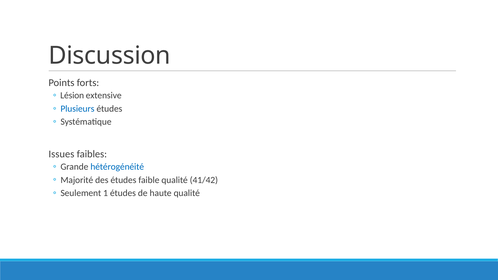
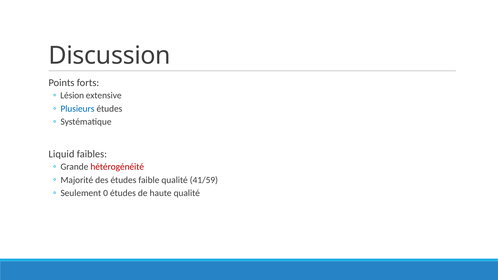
Issues: Issues -> Liquid (61, 154)
hétérogénéité colour: blue -> red (117, 167)
41/42: 41/42 -> 41/59 (204, 180)
1: 1 -> 0 (106, 193)
